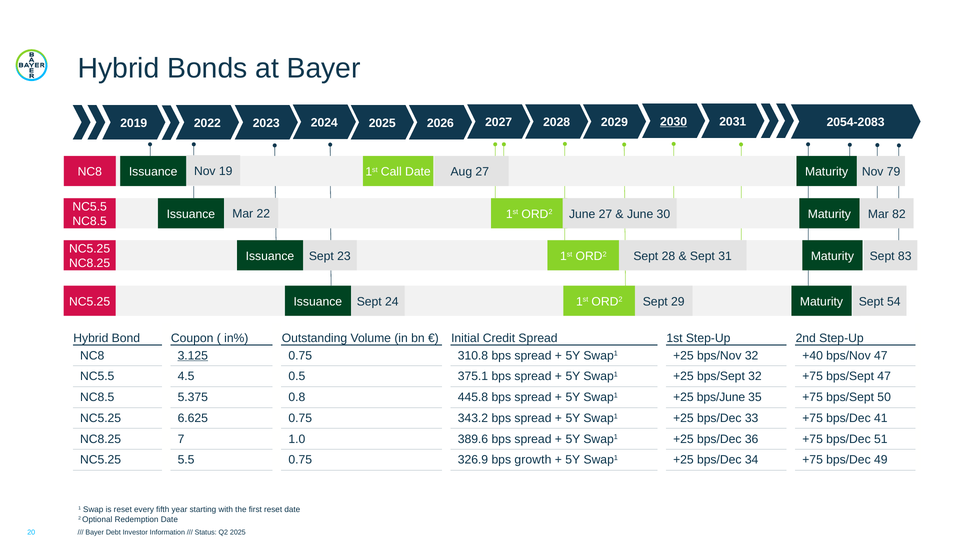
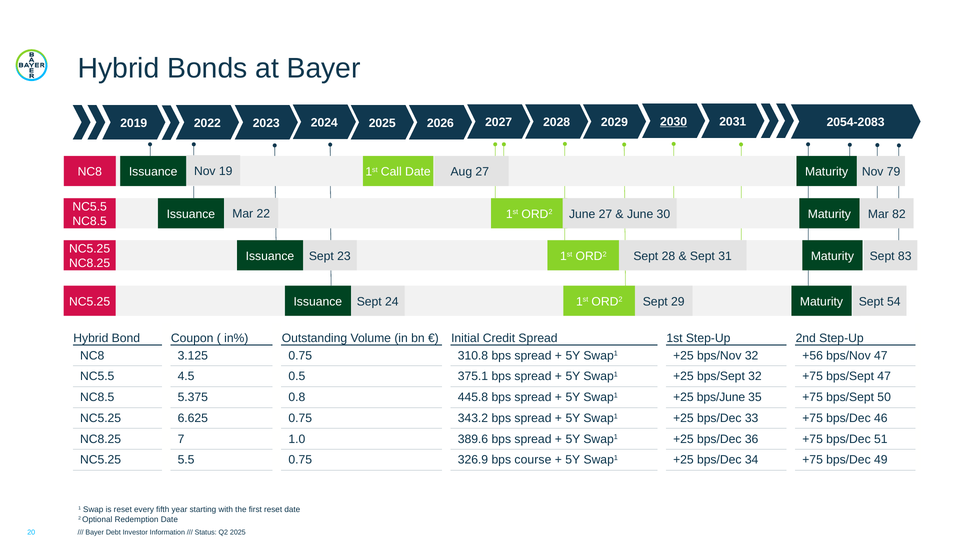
3.125 underline: present -> none (193, 355)
+40: +40 -> +56 (813, 355)
41: 41 -> 46 (881, 418)
growth: growth -> course (533, 460)
